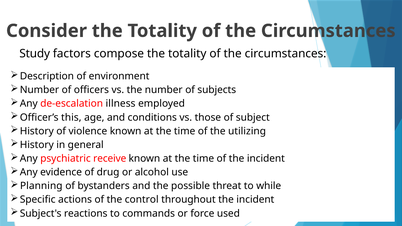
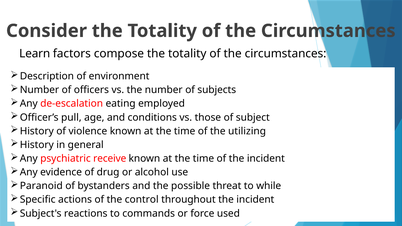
Study: Study -> Learn (35, 54)
illness: illness -> eating (121, 104)
this: this -> pull (71, 117)
Planning: Planning -> Paranoid (41, 186)
